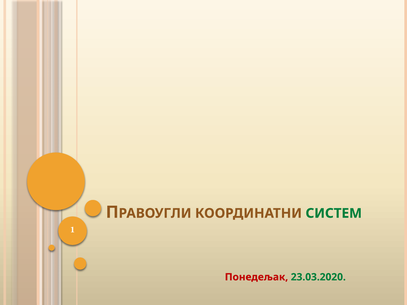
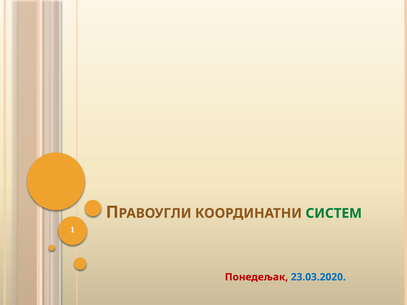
23.03.2020 colour: green -> blue (318, 277)
